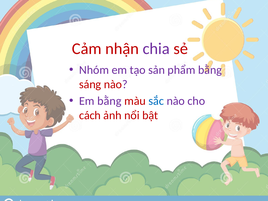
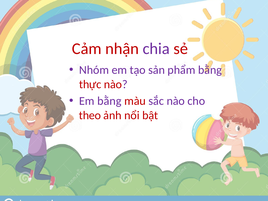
sáng: sáng -> thực (90, 84)
sắc colour: blue -> purple (156, 101)
cách: cách -> theo (90, 115)
